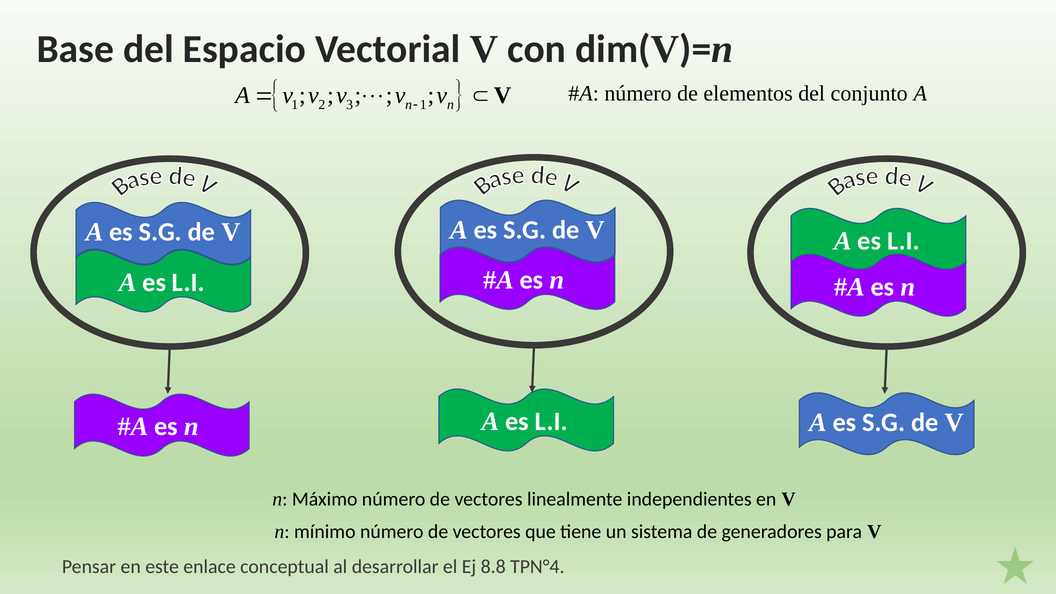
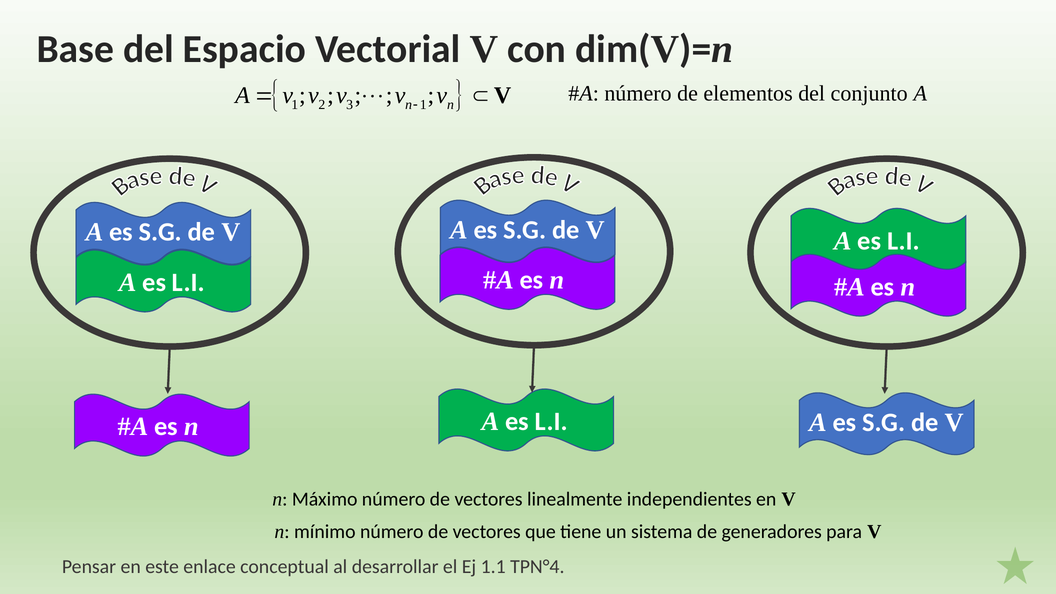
8.8: 8.8 -> 1.1 (493, 567)
